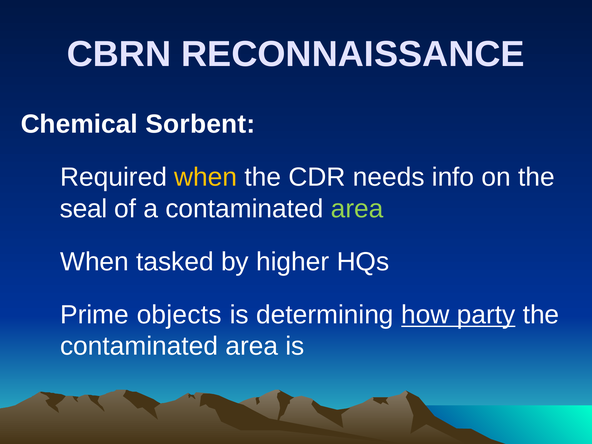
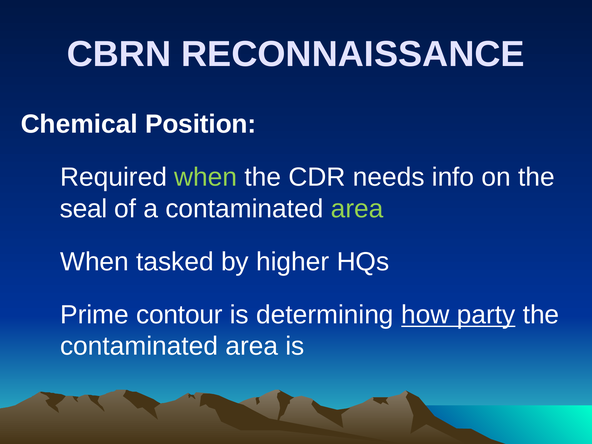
Sorbent: Sorbent -> Position (201, 124)
when colour: yellow -> light green (206, 177)
objects: objects -> contour (179, 315)
